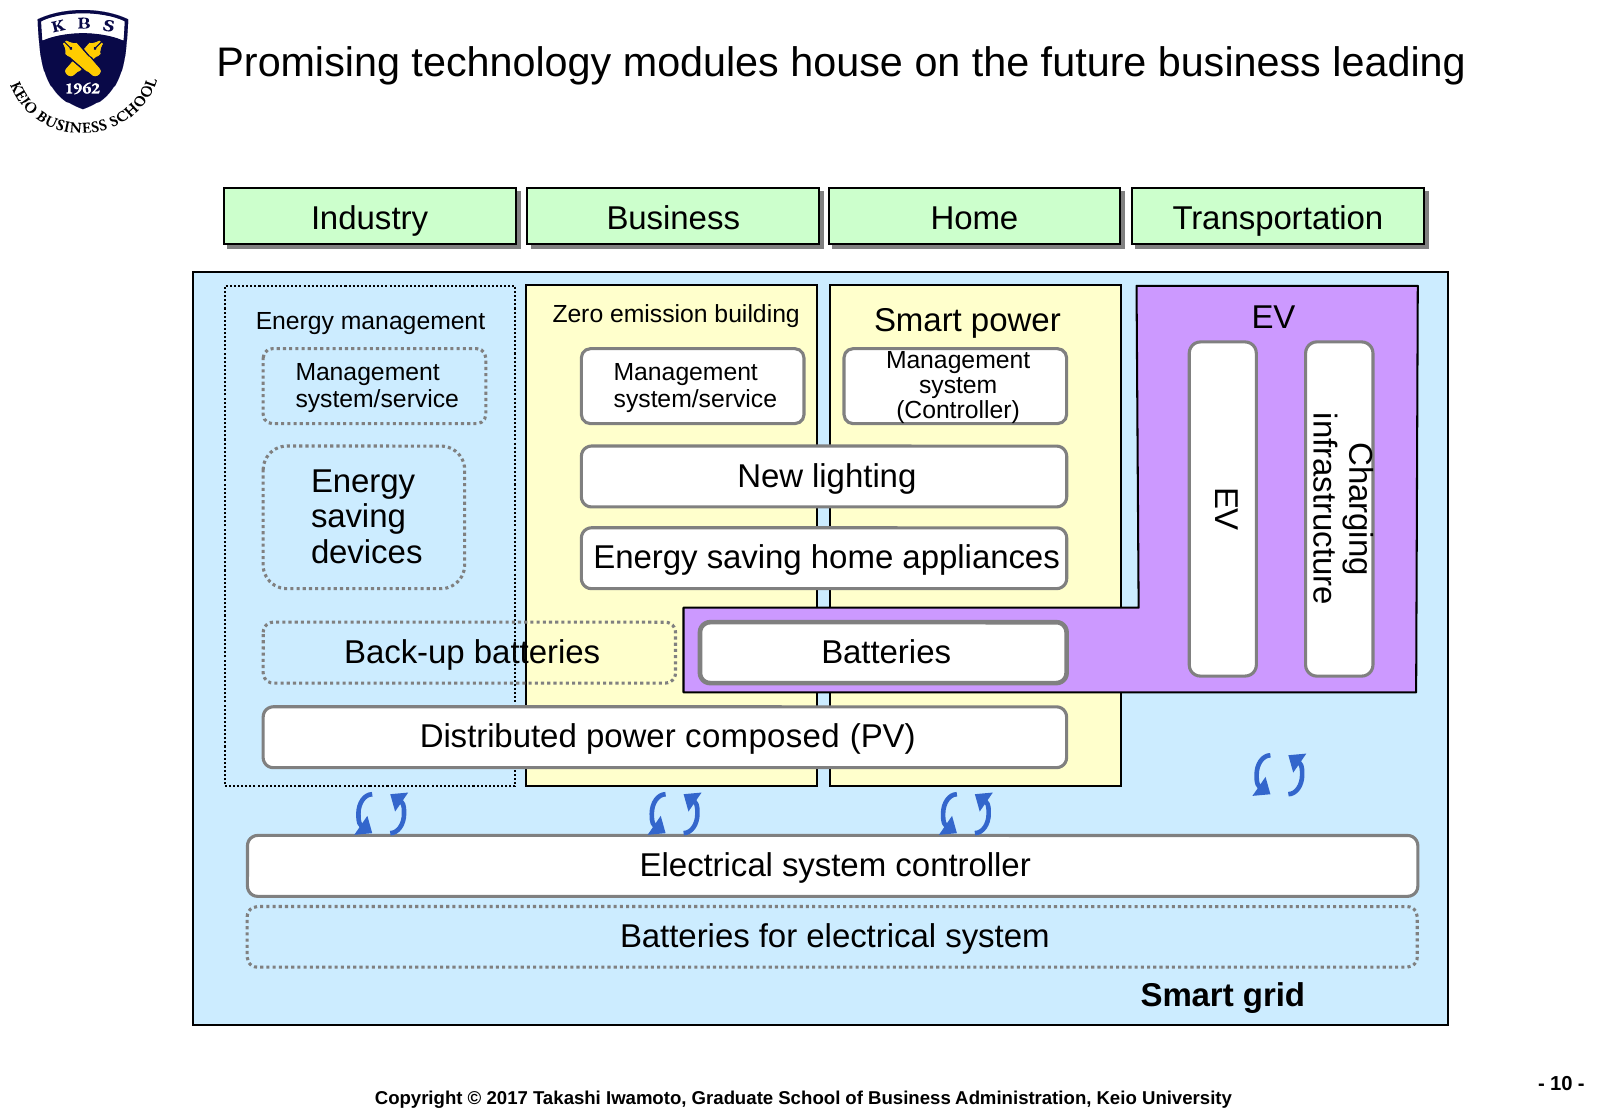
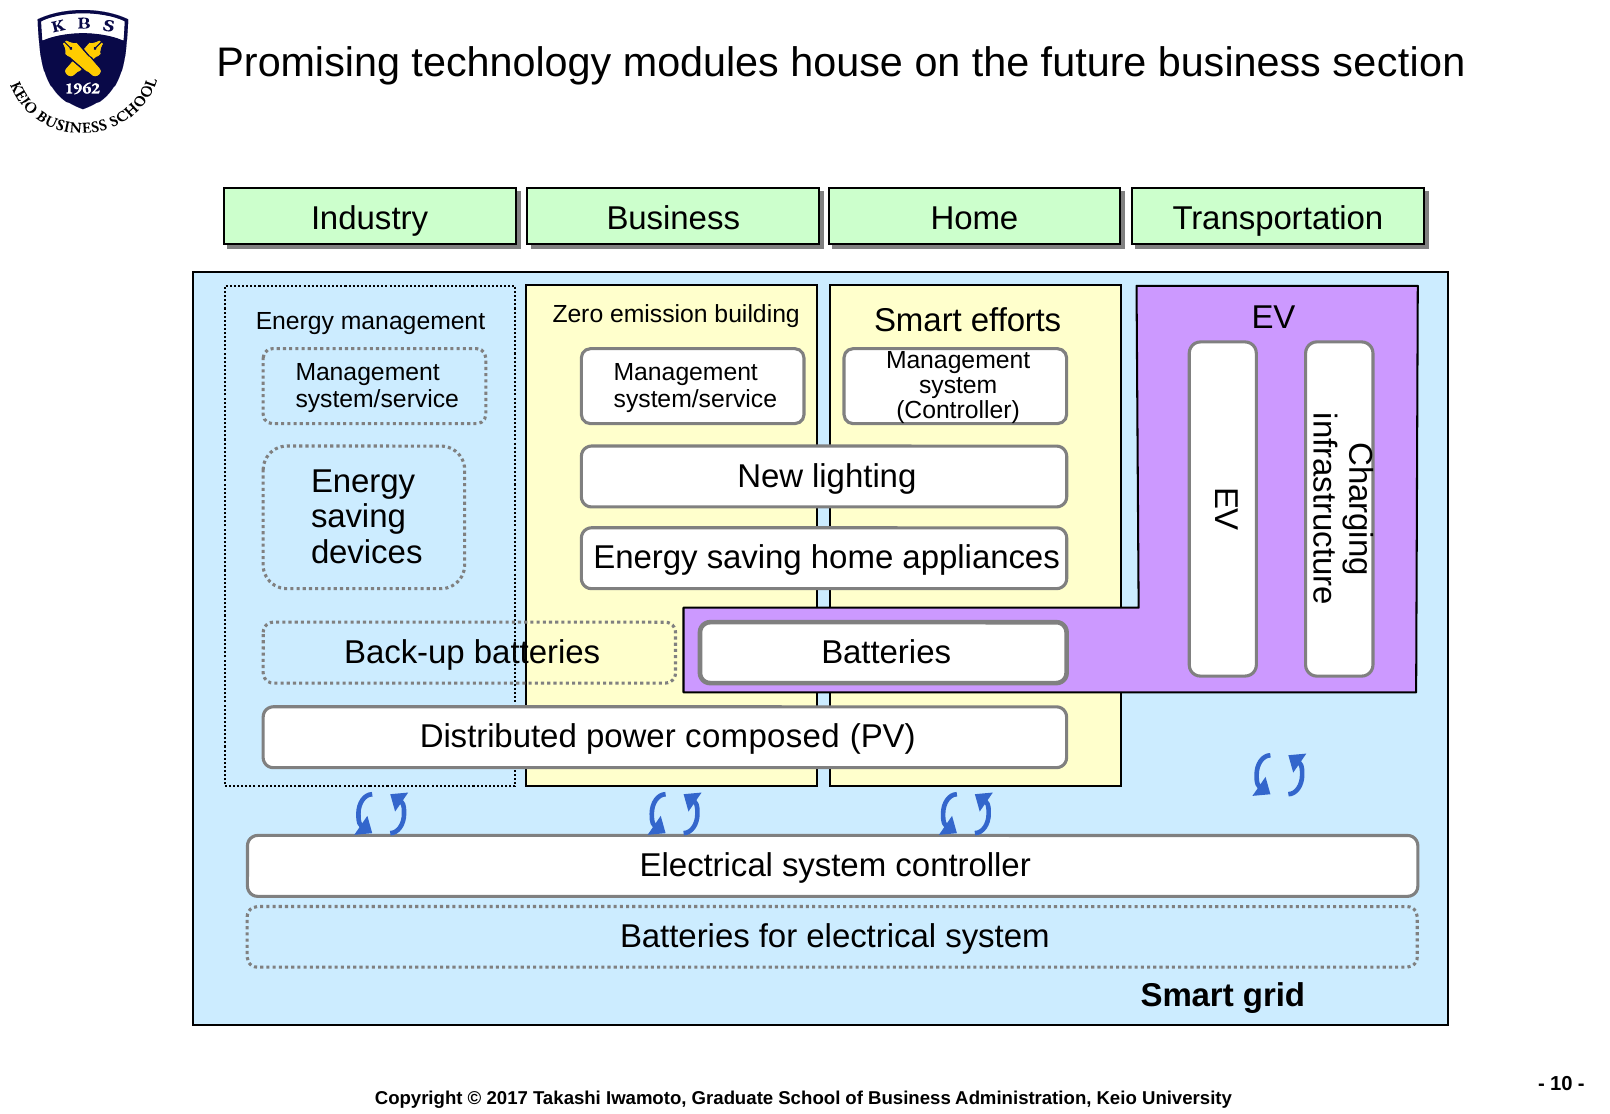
leading: leading -> section (1399, 63)
Smart power: power -> efforts (1016, 321)
